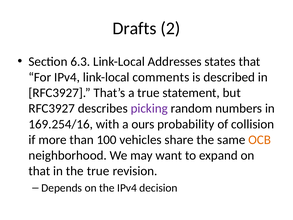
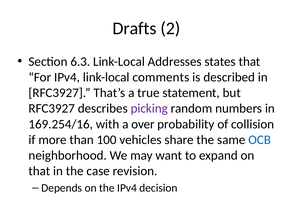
ours: ours -> over (143, 124)
OCB colour: orange -> blue (260, 140)
the true: true -> case (98, 171)
